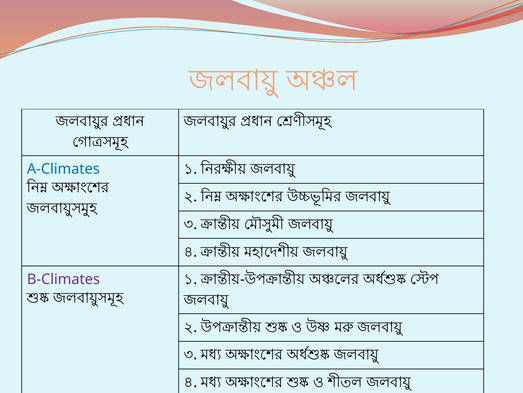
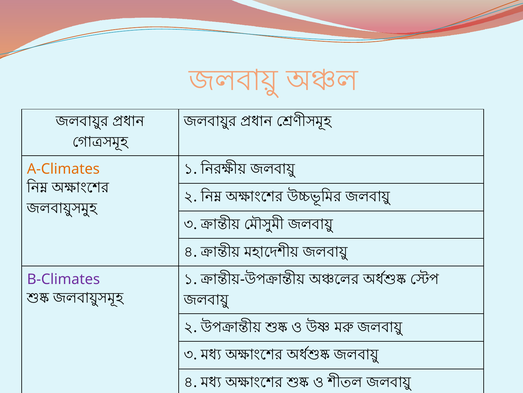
A-Climates colour: blue -> orange (63, 169)
